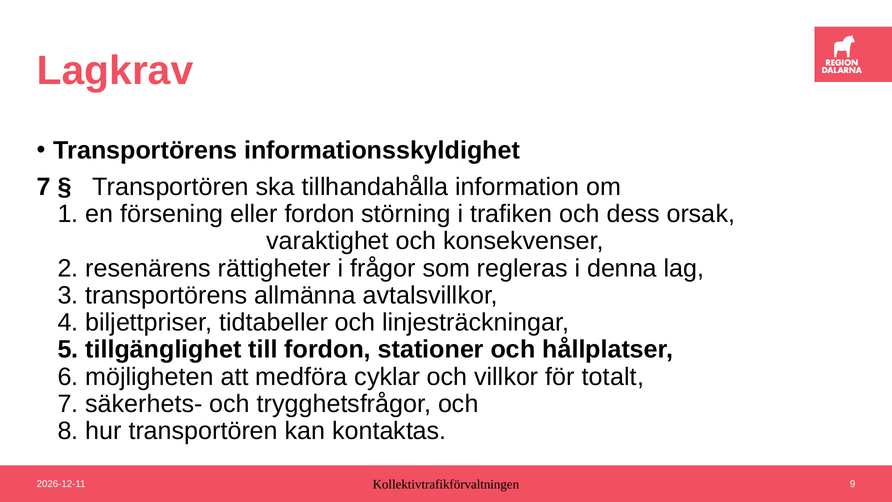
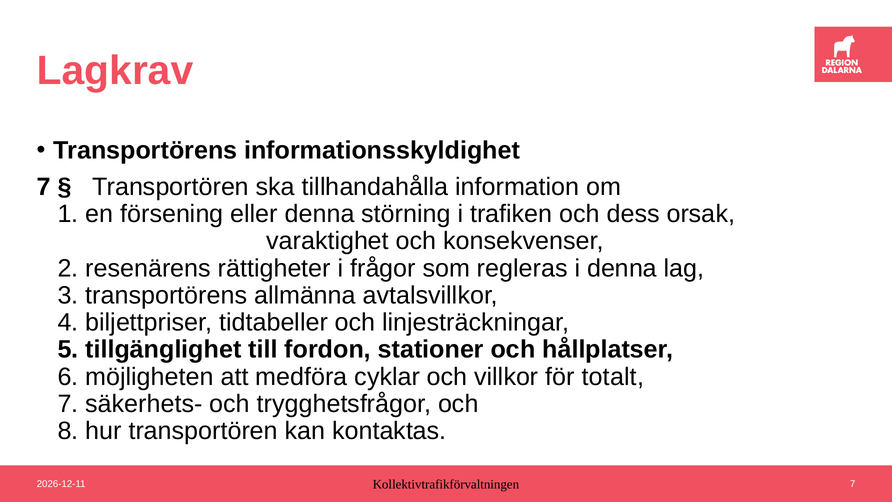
eller fordon: fordon -> denna (320, 214)
Kollektivtrafikförvaltningen 9: 9 -> 7 (853, 484)
